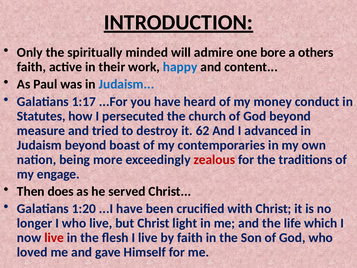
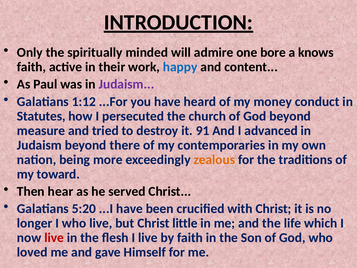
others: others -> knows (316, 52)
Judaism colour: blue -> purple (127, 84)
1:17: 1:17 -> 1:12 (84, 102)
62: 62 -> 91 (203, 130)
boast: boast -> there (125, 145)
zealous colour: red -> orange (214, 159)
engage: engage -> toward (58, 174)
does: does -> hear (61, 191)
1:20: 1:20 -> 5:20 (84, 209)
light: light -> little (185, 223)
